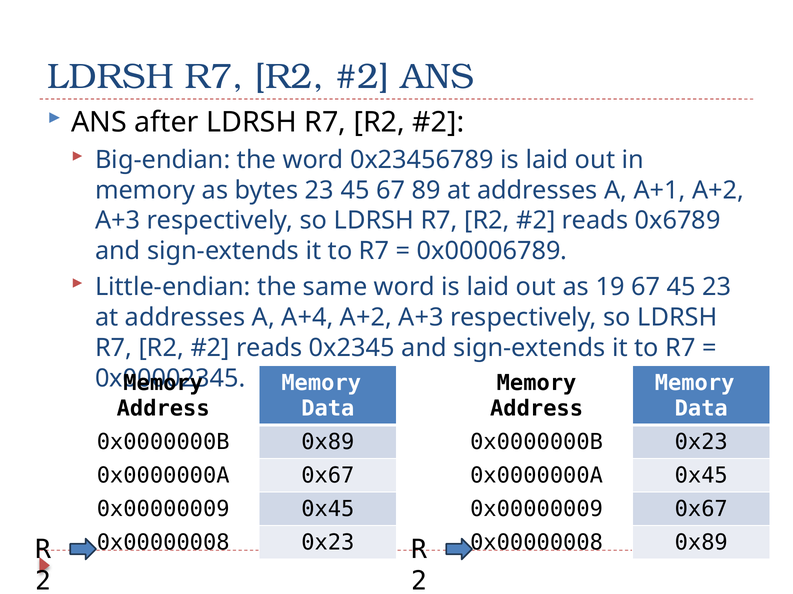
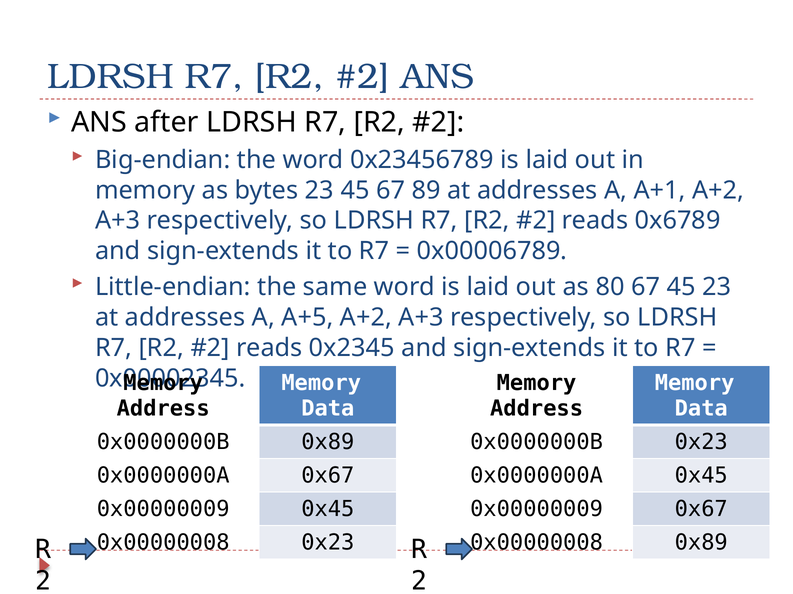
19: 19 -> 80 (610, 287)
A+4: A+4 -> A+5 (307, 318)
